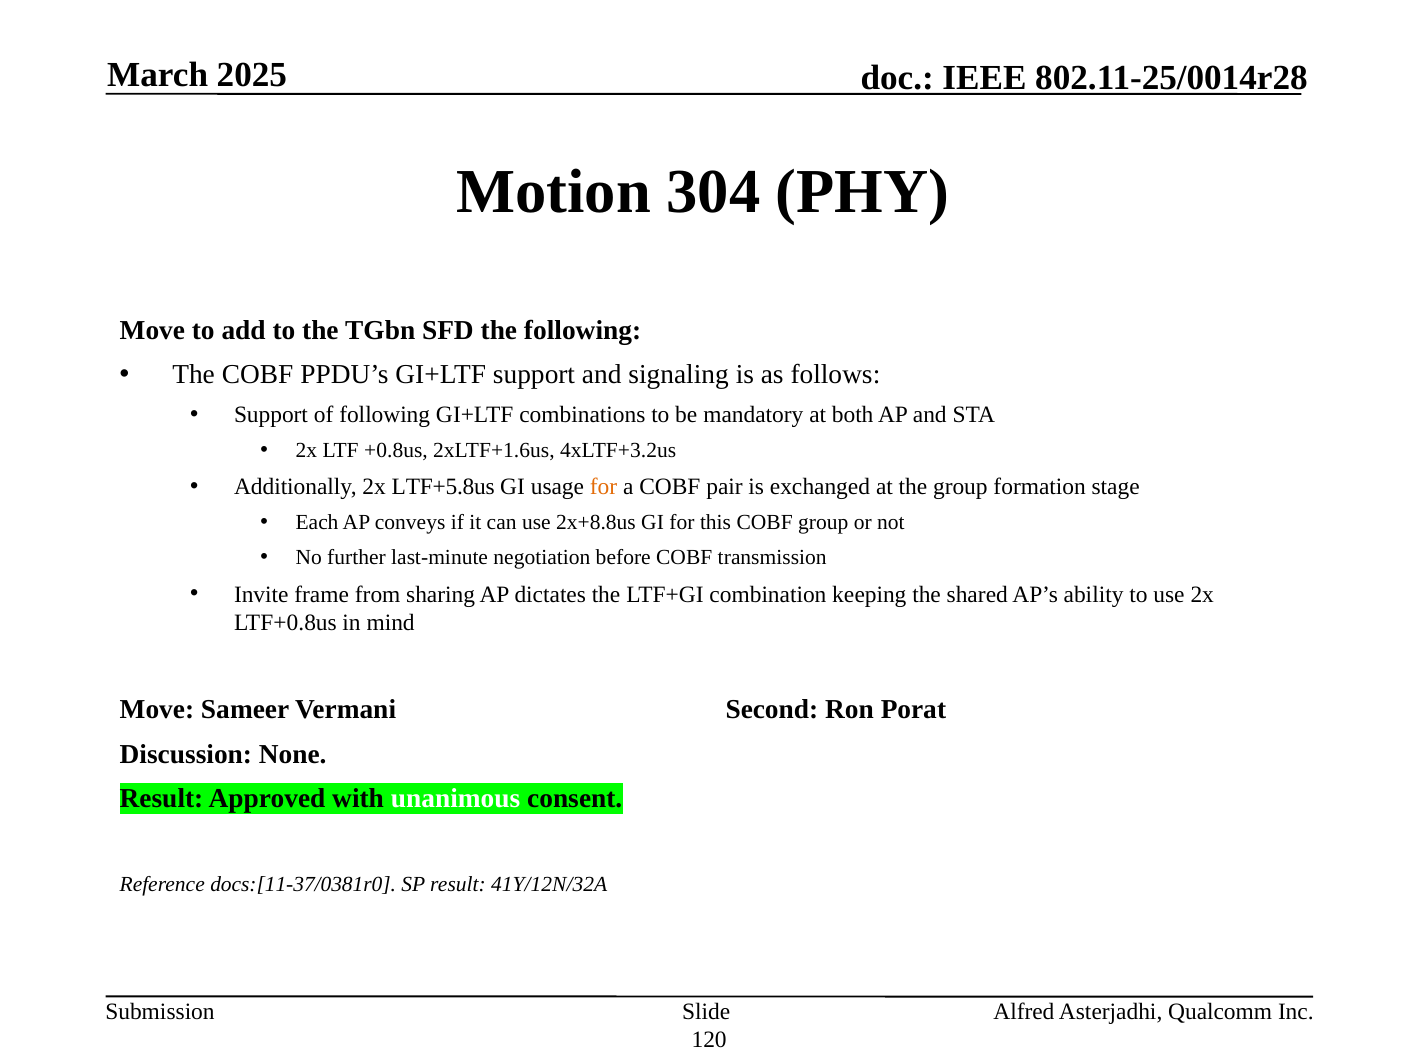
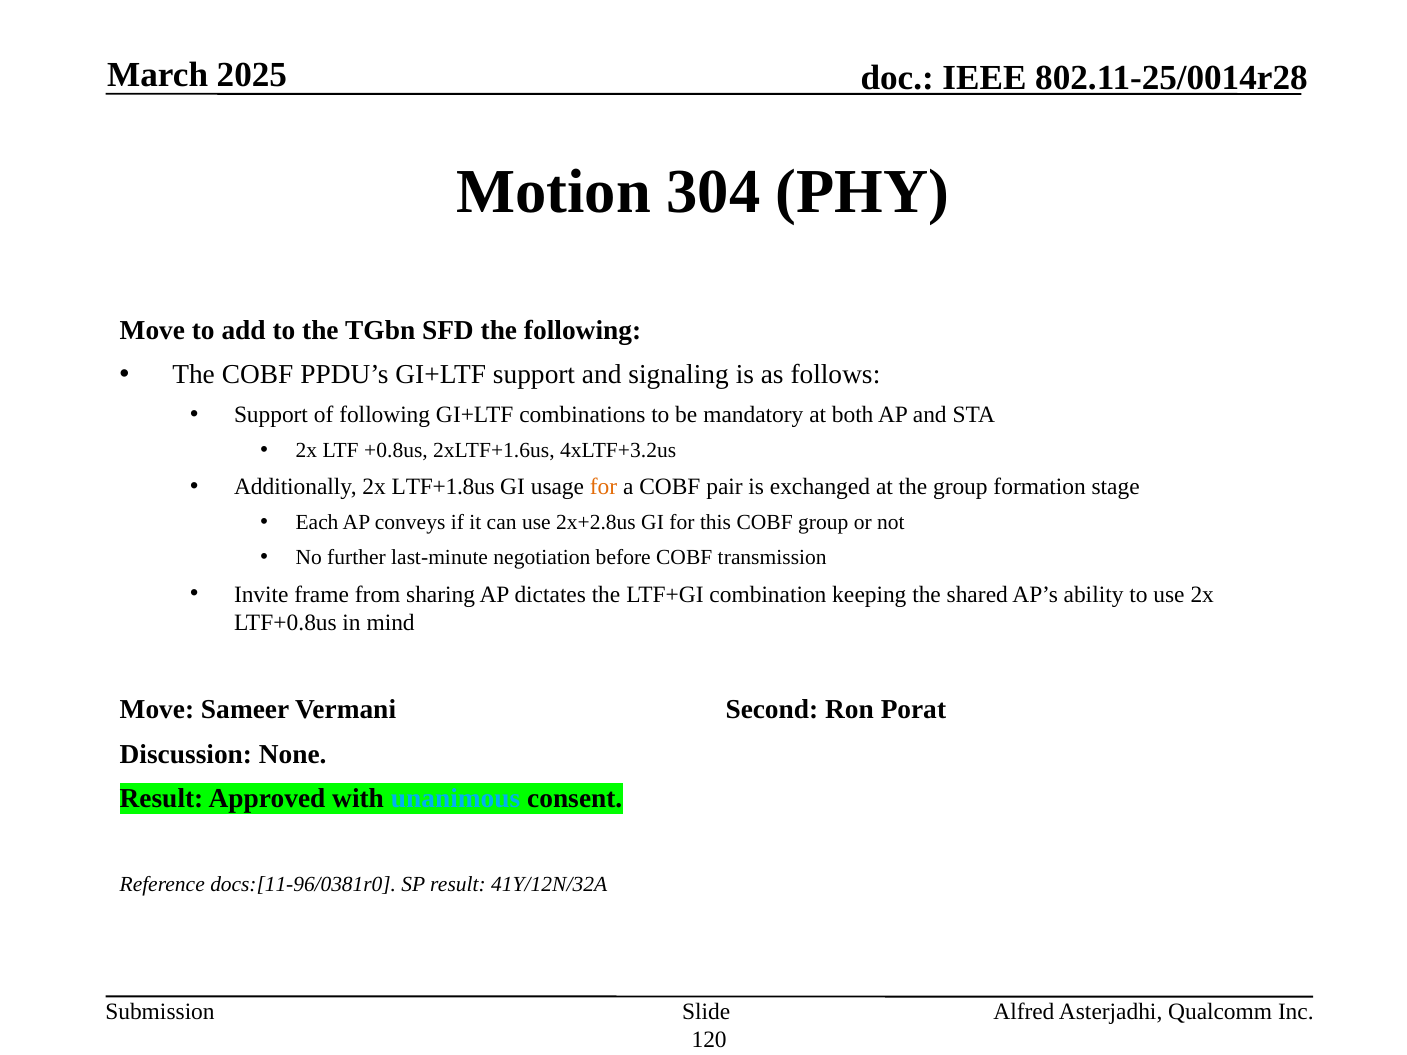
LTF+5.8us: LTF+5.8us -> LTF+1.8us (443, 487)
2x+8.8us: 2x+8.8us -> 2x+2.8us (596, 523)
unanimous colour: white -> light blue (456, 799)
docs:[11-37/0381r0: docs:[11-37/0381r0 -> docs:[11-96/0381r0 (303, 884)
